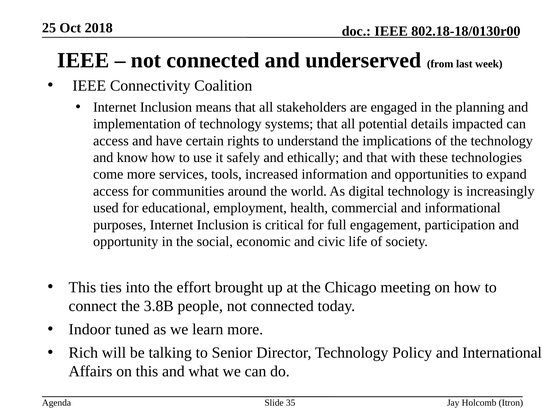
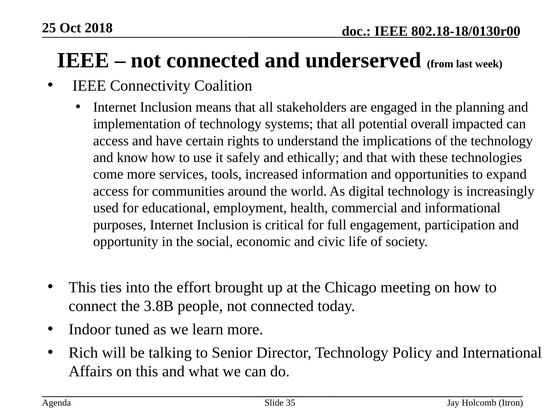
details: details -> overall (430, 124)
